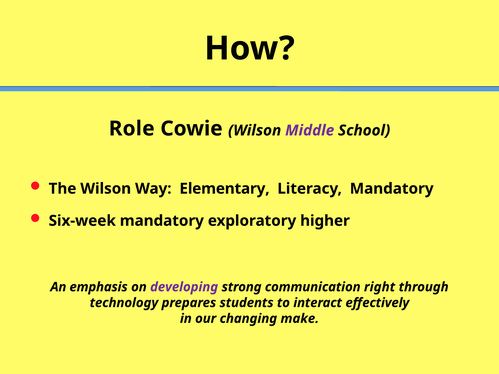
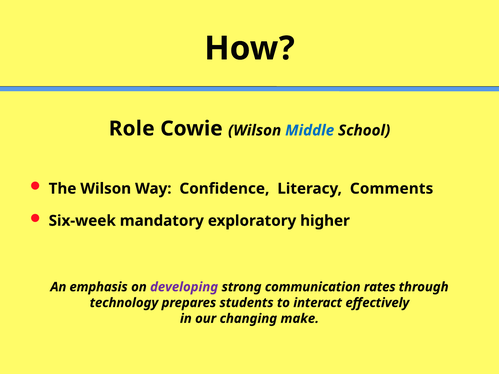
Middle colour: purple -> blue (310, 131)
Elementary: Elementary -> Confidence (224, 189)
Literacy Mandatory: Mandatory -> Comments (392, 189)
right: right -> rates (380, 287)
